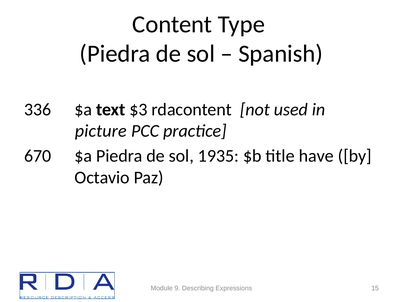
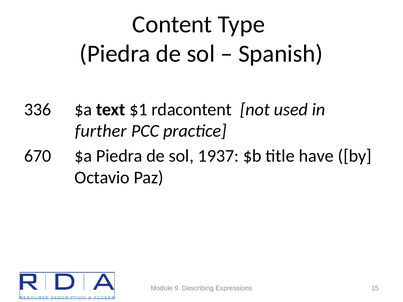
$3: $3 -> $1 (138, 110)
picture: picture -> further (101, 131)
1935: 1935 -> 1937 (218, 156)
